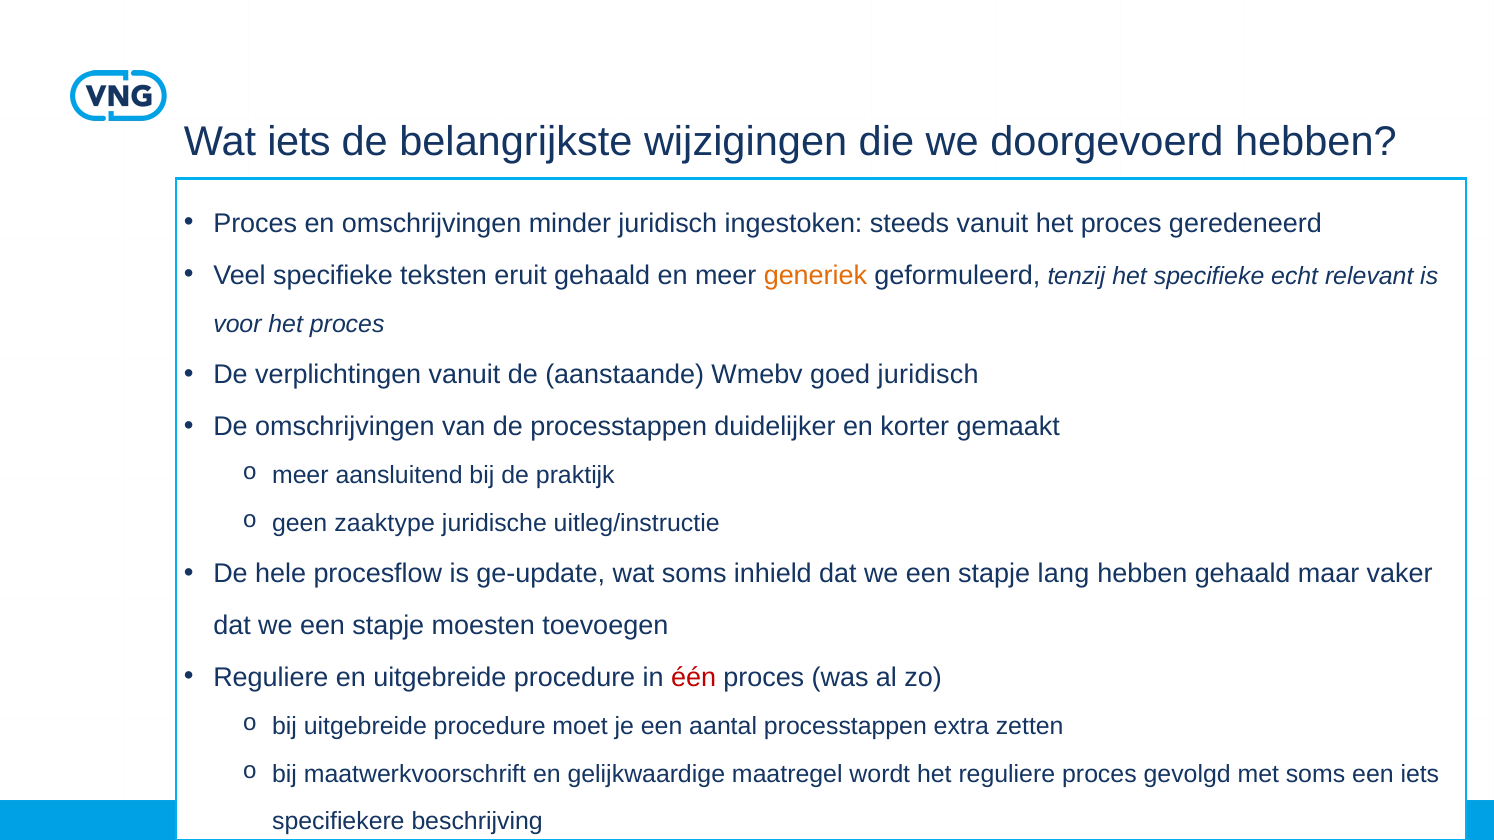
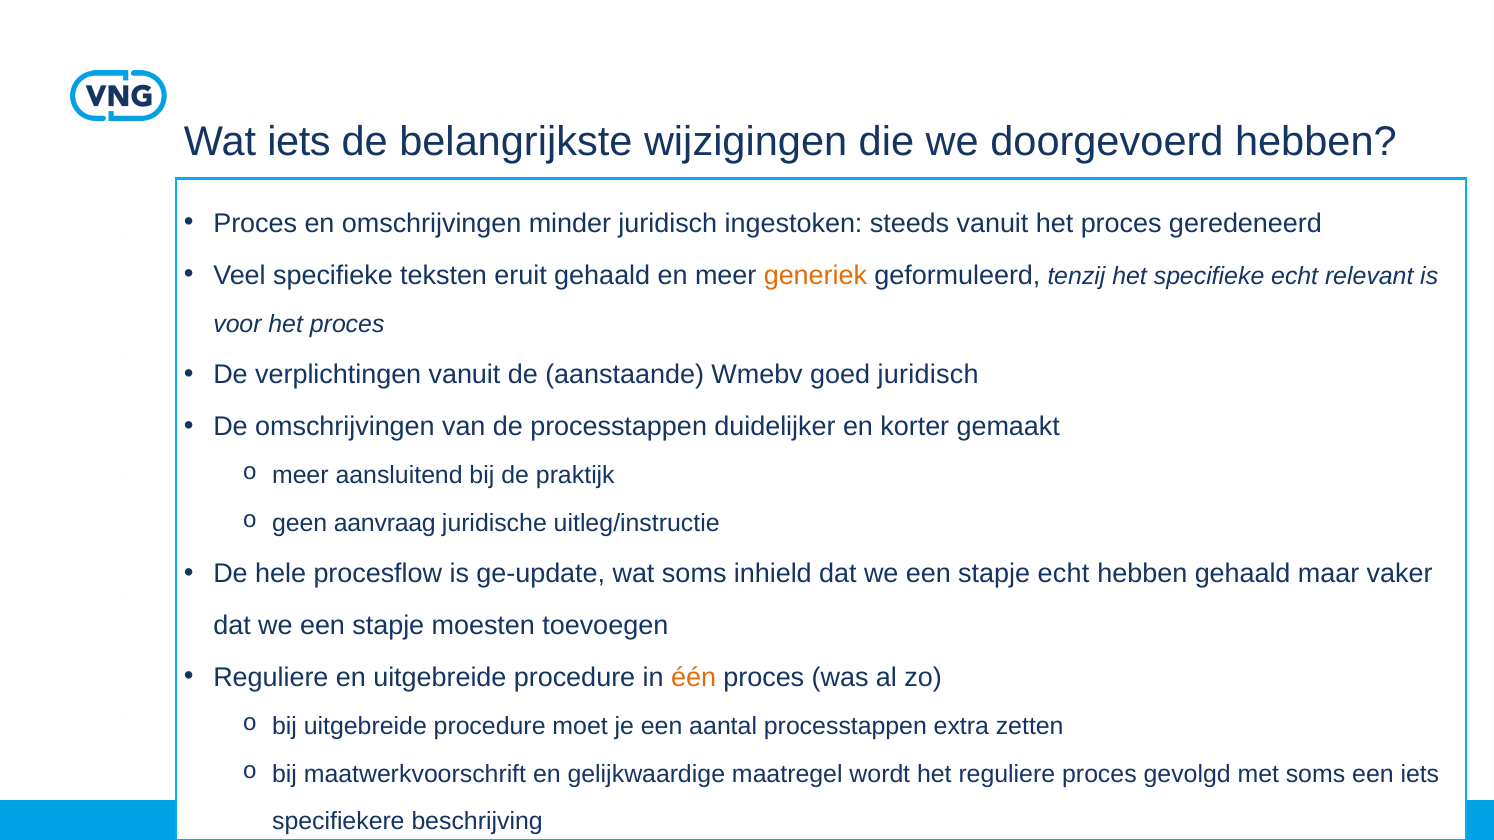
zaaktype: zaaktype -> aanvraag (385, 523)
stapje lang: lang -> echt (1064, 574)
één colour: red -> orange (694, 678)
